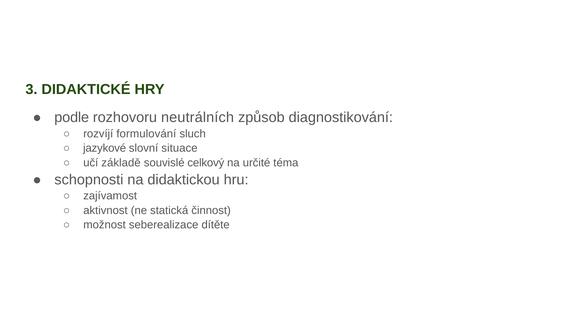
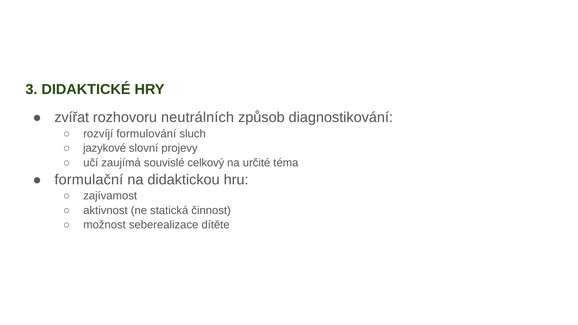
podle: podle -> zvířat (72, 118)
situace: situace -> projevy (180, 148)
základě: základě -> zaujímá (121, 163)
schopnosti: schopnosti -> formulační (89, 180)
